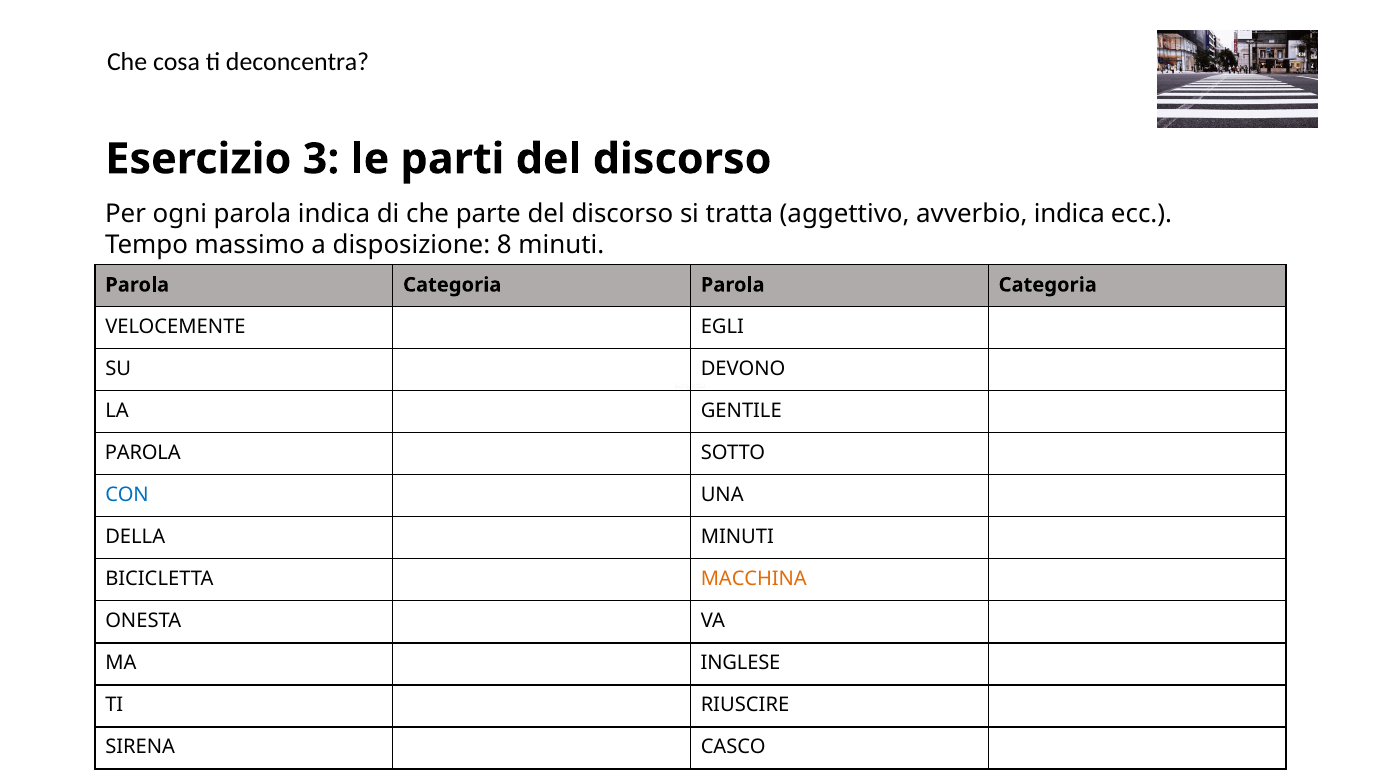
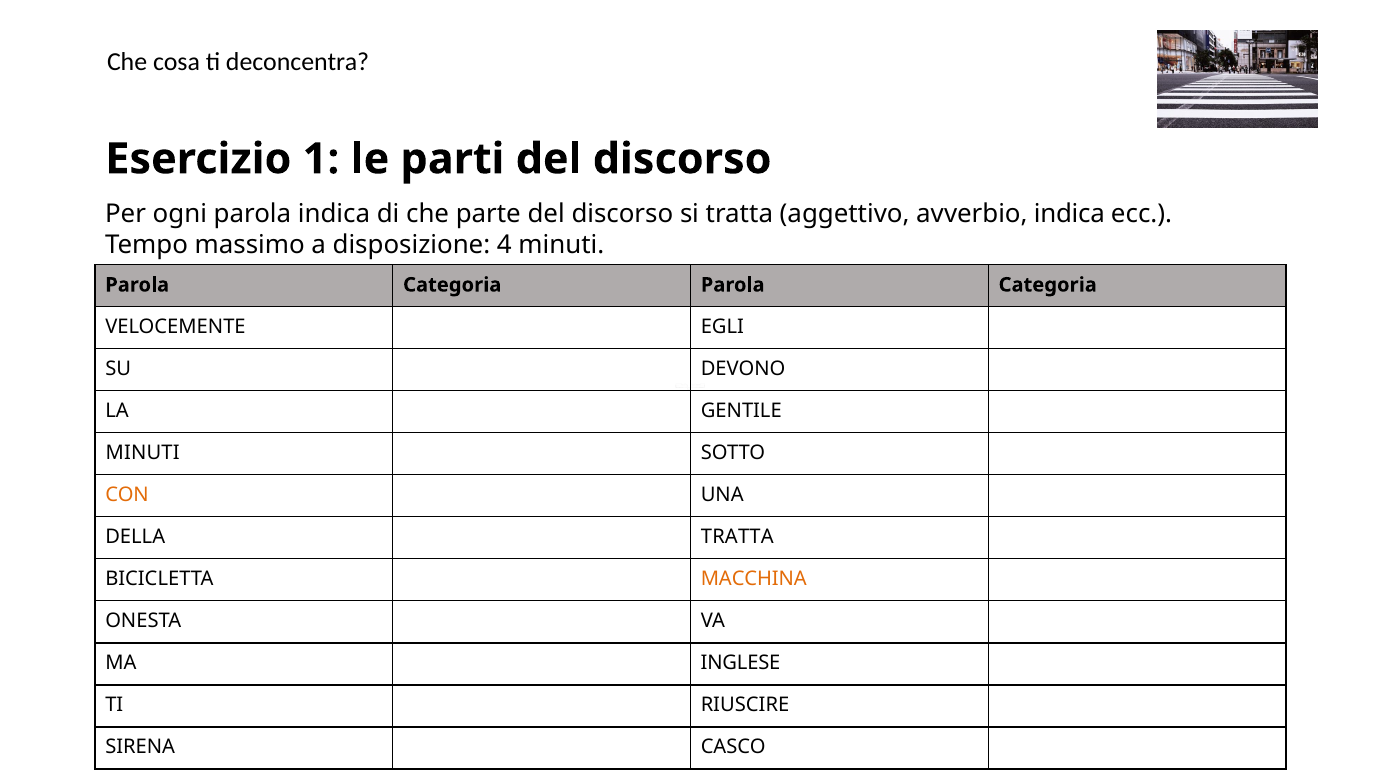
3: 3 -> 1 (321, 159)
8: 8 -> 4 (504, 245)
PAROLA: PAROLA -> MINUTI (143, 453)
CON colour: blue -> orange (127, 495)
DELLA MINUTI: MINUTI -> TRATTA (737, 537)
